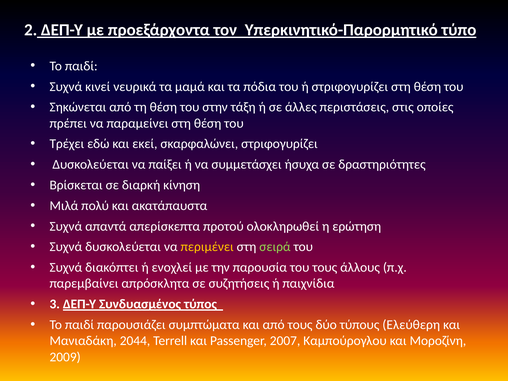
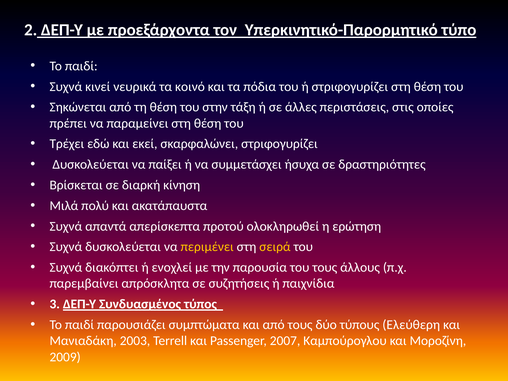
μαμά: μαμά -> κοινό (190, 87)
σειρά colour: light green -> yellow (275, 247)
2044: 2044 -> 2003 (135, 341)
